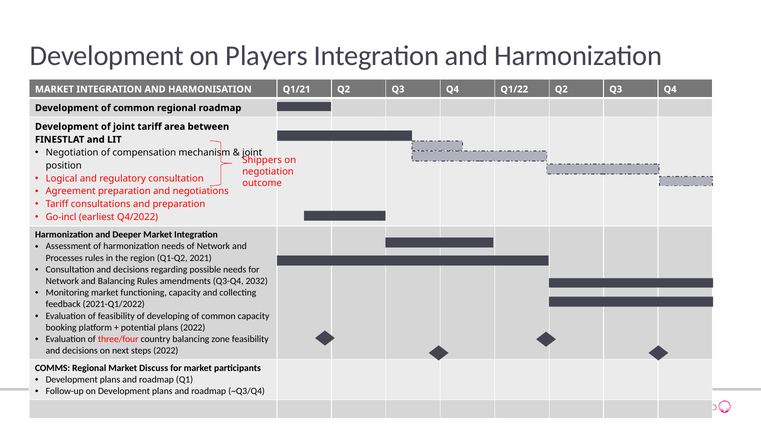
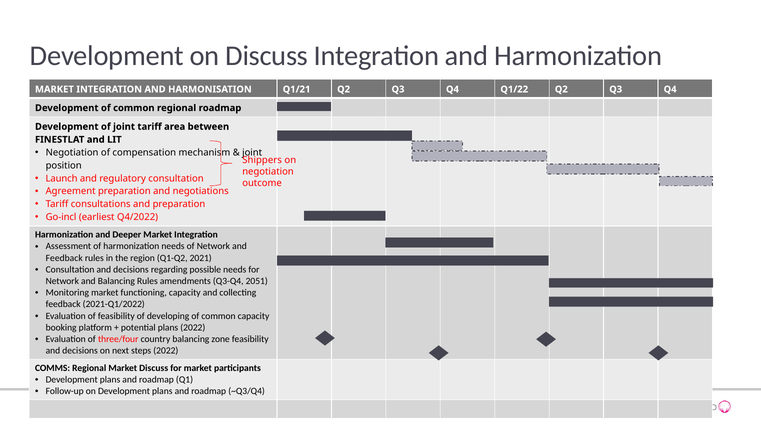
on Players: Players -> Discuss (267, 56)
Logical: Logical -> Launch (62, 178)
Processes: Processes -> Feedback (64, 258)
2032: 2032 -> 2051 (257, 281)
